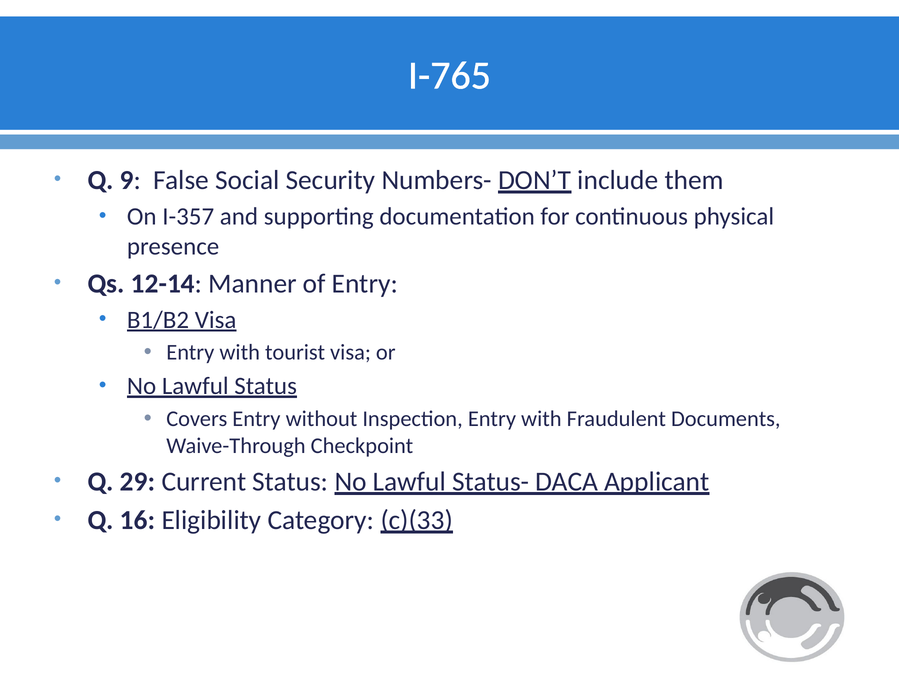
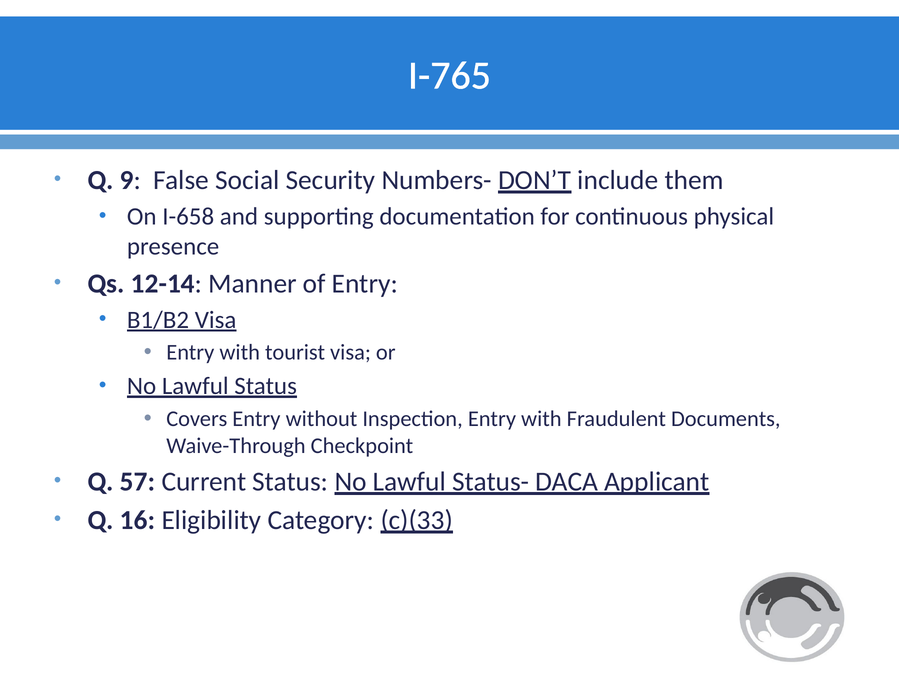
I-357: I-357 -> I-658 (188, 217)
29: 29 -> 57 (138, 482)
